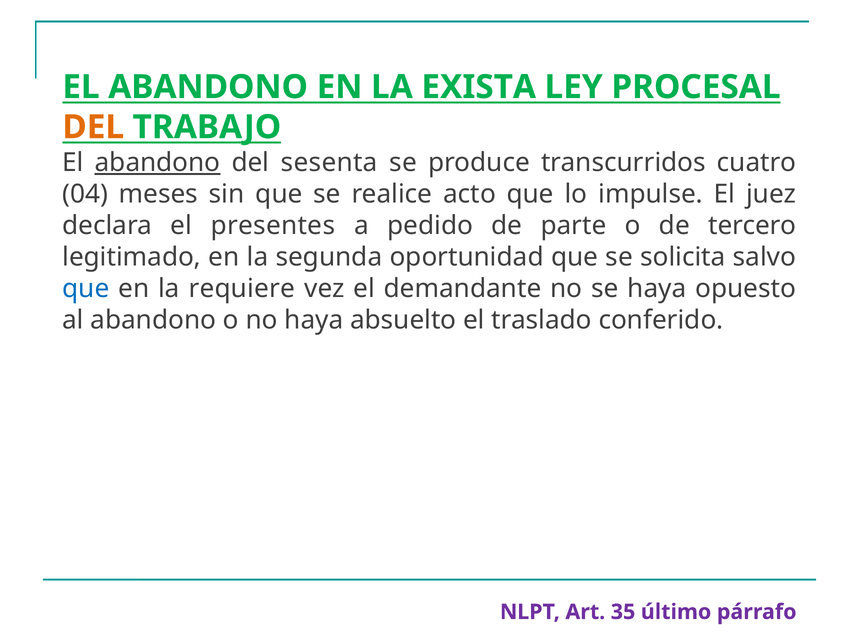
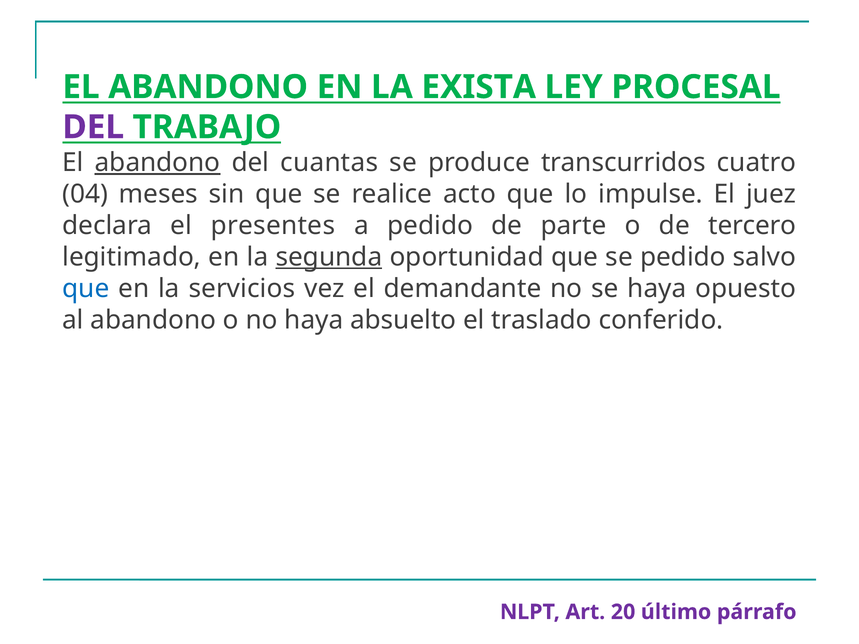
DEL colour: orange -> purple (93, 127)
sesenta: sesenta -> cuantas (329, 163)
segunda underline: none -> present (329, 257)
se solicita: solicita -> pedido (683, 257)
requiere: requiere -> servicios (242, 289)
35: 35 -> 20 (623, 612)
